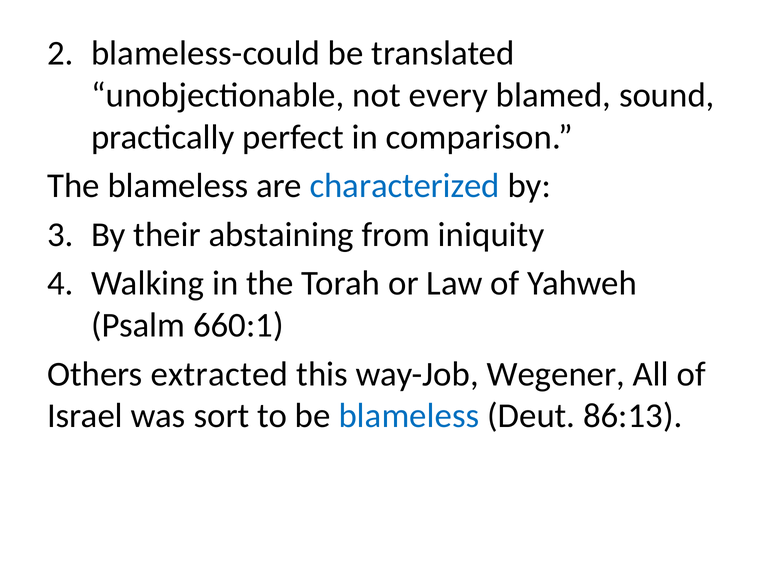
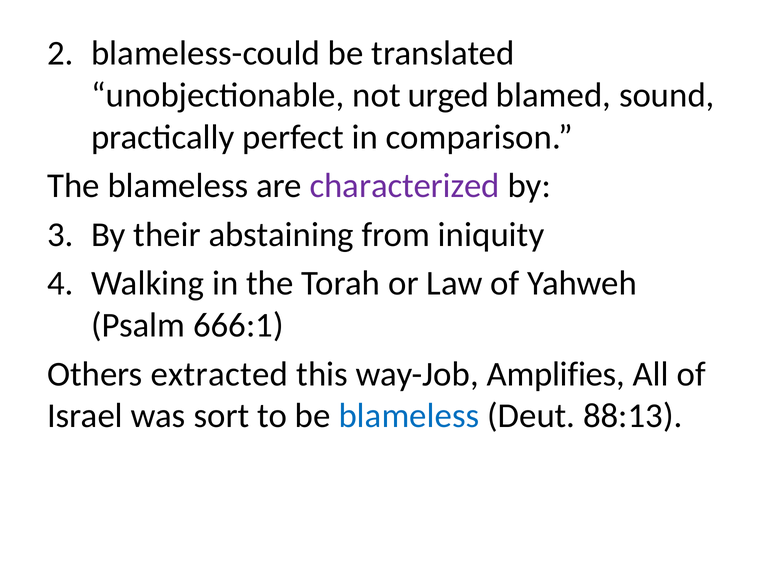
every: every -> urged (448, 95)
characterized colour: blue -> purple (405, 186)
660:1: 660:1 -> 666:1 (238, 325)
Wegener: Wegener -> Amplifies (556, 374)
86:13: 86:13 -> 88:13 (633, 416)
